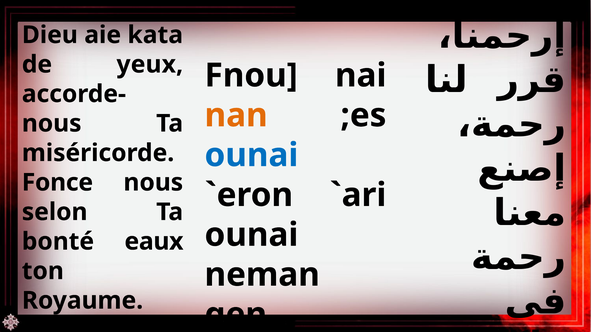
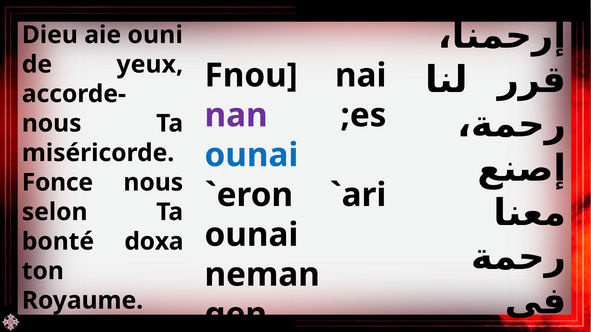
kata: kata -> ouni (155, 35)
nan colour: orange -> purple (236, 115)
eaux: eaux -> doxa (154, 242)
